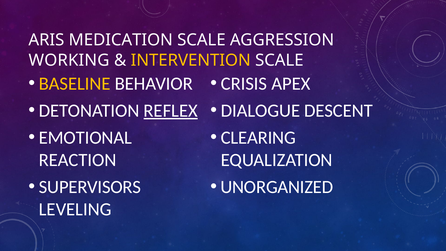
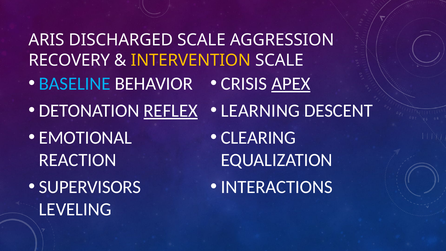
MEDICATION: MEDICATION -> DISCHARGED (121, 40)
WORKING: WORKING -> RECOVERY (69, 60)
BASELINE colour: yellow -> light blue (75, 84)
APEX underline: none -> present (291, 84)
DIALOGUE: DIALOGUE -> LEARNING (260, 111)
UNORGANIZED: UNORGANIZED -> INTERACTIONS (277, 187)
